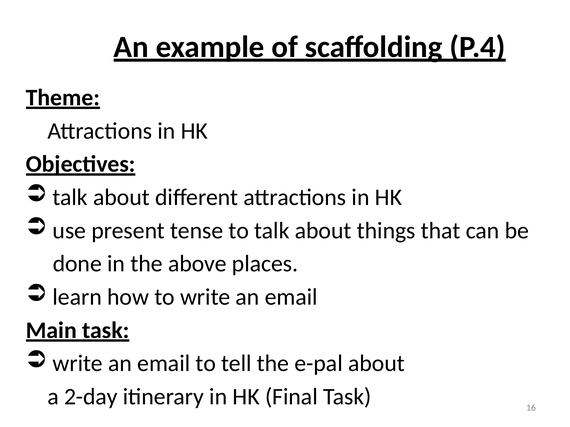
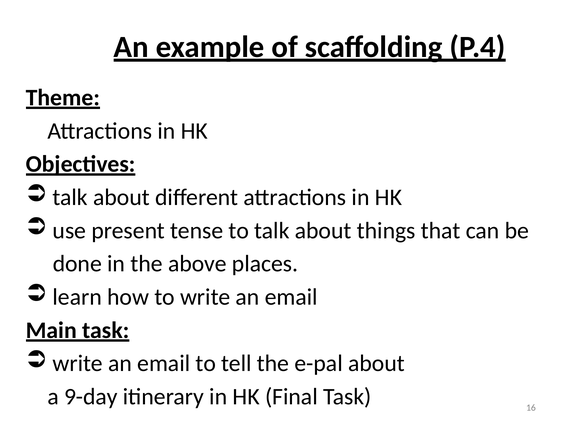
2-day: 2-day -> 9-day (91, 397)
